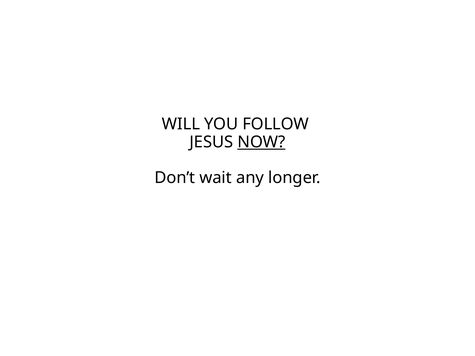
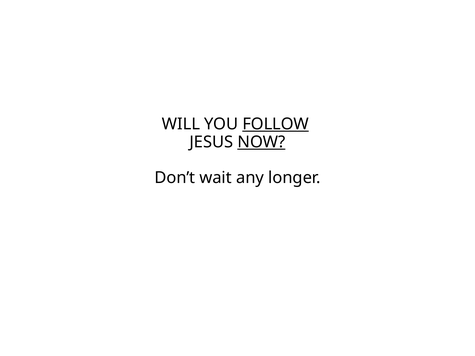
FOLLOW underline: none -> present (276, 124)
